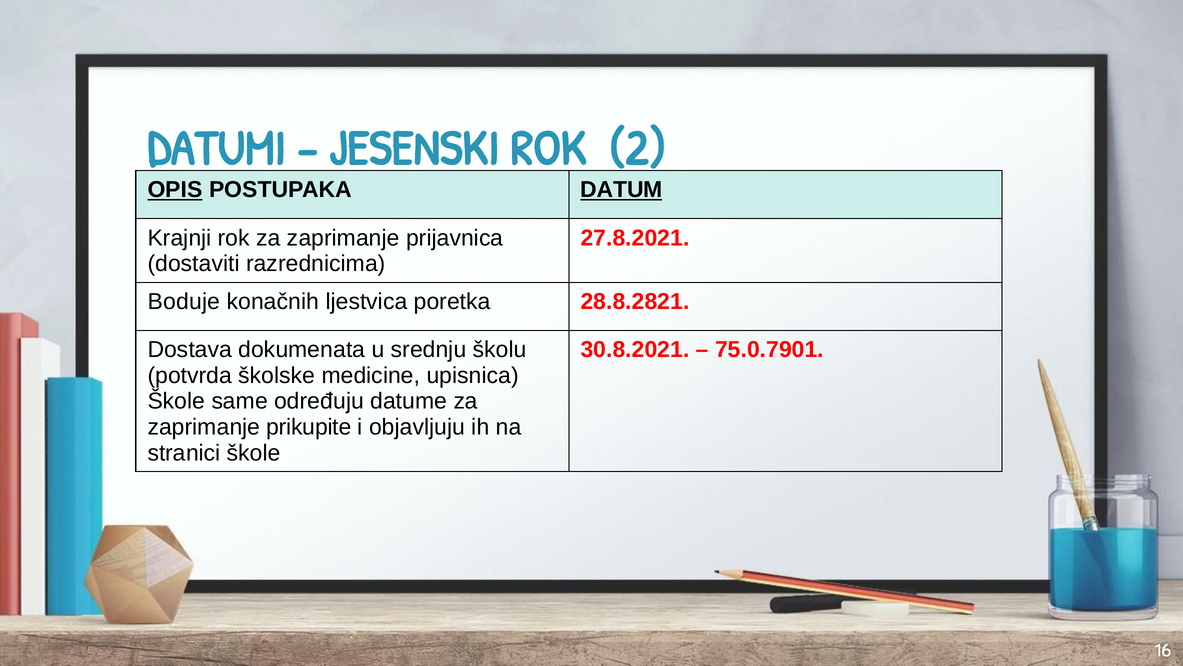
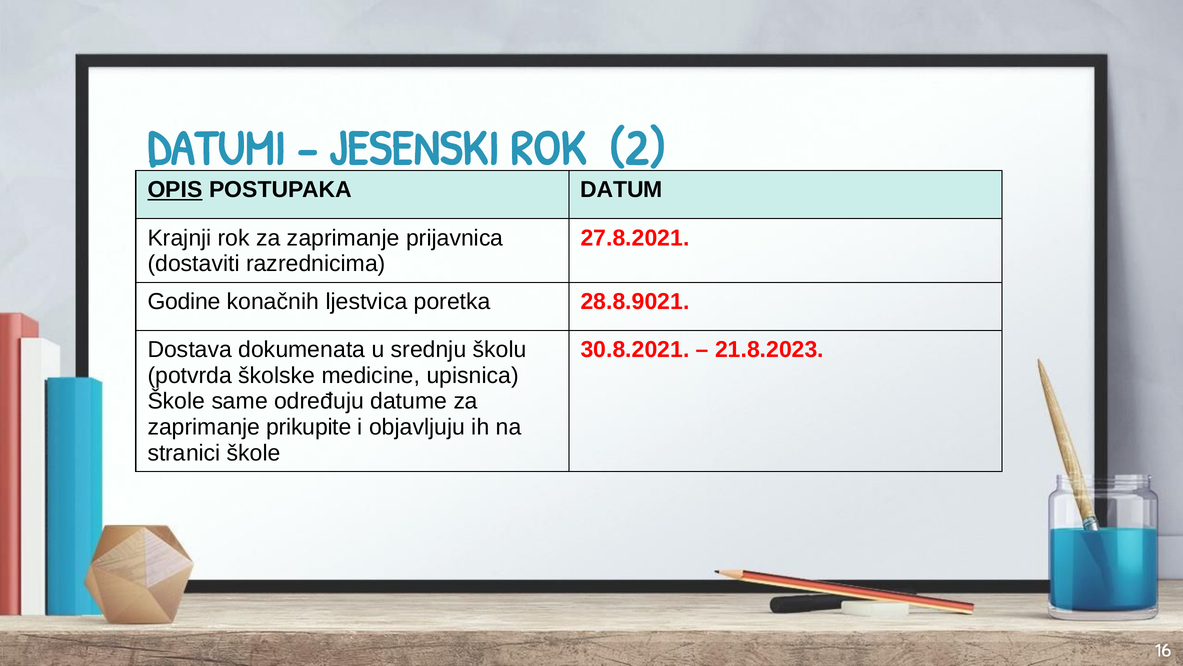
DATUM underline: present -> none (621, 190)
Boduje: Boduje -> Godine (184, 301)
28.8.2821: 28.8.2821 -> 28.8.9021 (635, 301)
75.0.7901: 75.0.7901 -> 21.8.2023 (769, 349)
